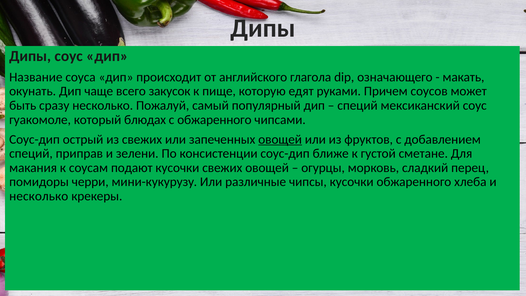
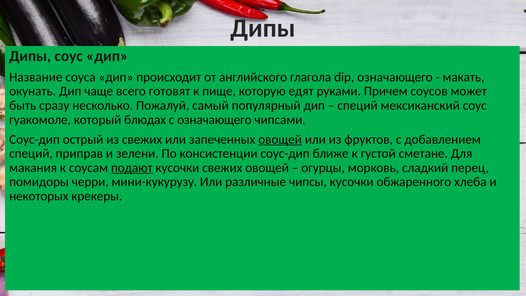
закусок: закусок -> готовят (169, 91)
с обжаренного: обжаренного -> означающего (214, 120)
подают underline: none -> present (132, 168)
несколько: несколько -> некоторых (39, 196)
